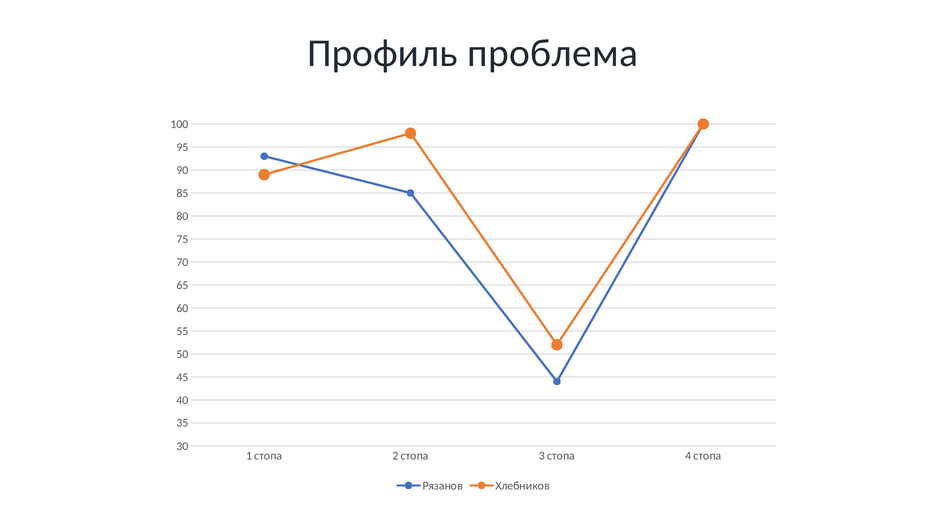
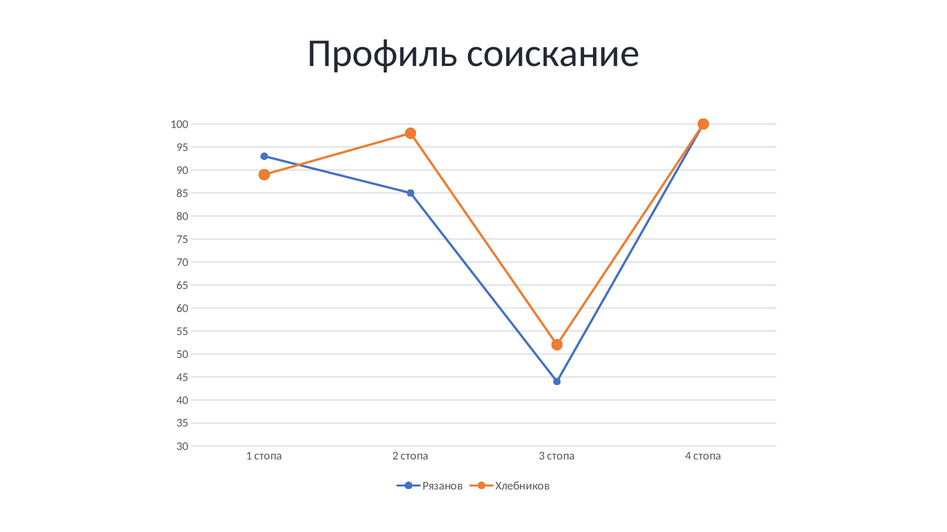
проблема: проблема -> соискание (553, 53)
